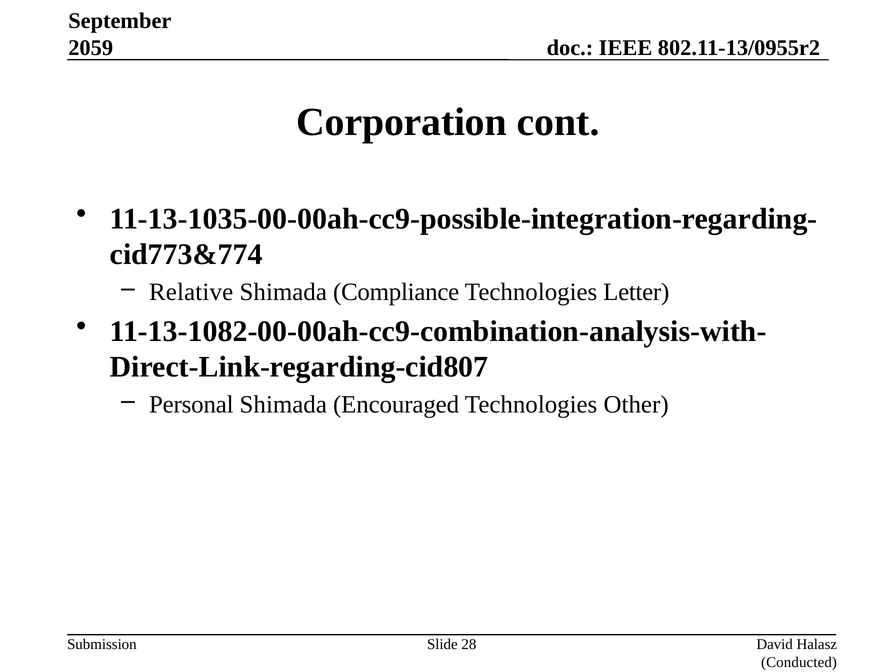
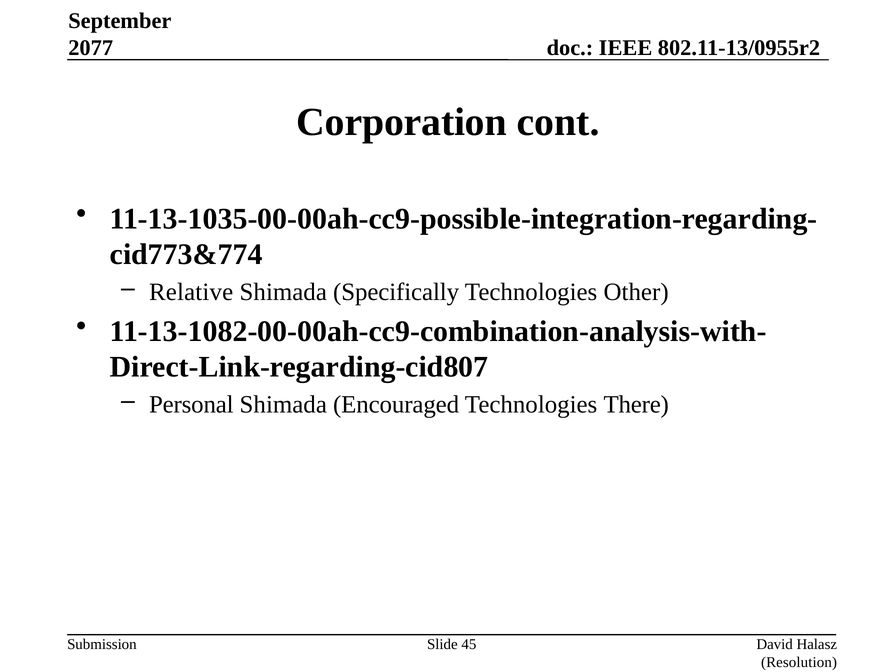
2059: 2059 -> 2077 (91, 48)
Compliance: Compliance -> Specifically (396, 292)
Letter: Letter -> Other (636, 292)
Other: Other -> There (636, 404)
28: 28 -> 45 (469, 644)
Conducted: Conducted -> Resolution (799, 662)
